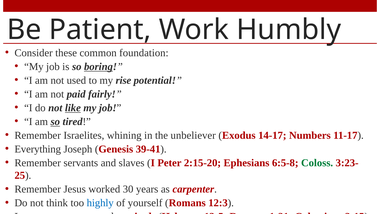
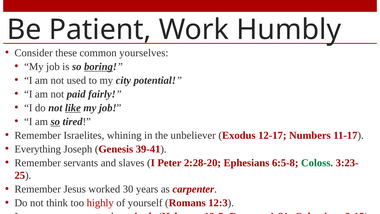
foundation: foundation -> yourselves (144, 53)
rise: rise -> city (123, 80)
14-17: 14-17 -> 12-17 (272, 135)
2:15-20: 2:15-20 -> 2:28-20 (202, 163)
highly colour: blue -> red (100, 203)
